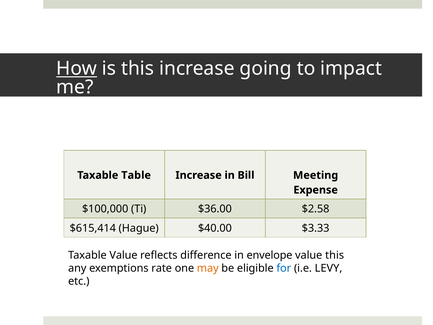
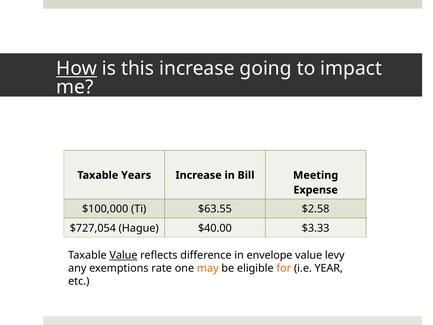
Table: Table -> Years (136, 175)
$36.00: $36.00 -> $63.55 (215, 209)
$615,414: $615,414 -> $727,054 (93, 228)
Value underline: none -> present (123, 255)
value this: this -> levy (335, 255)
for colour: blue -> orange (284, 268)
LEVY: LEVY -> YEAR (329, 268)
